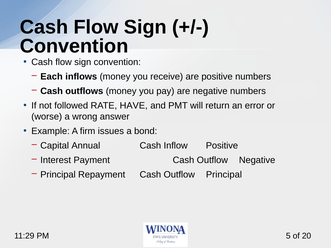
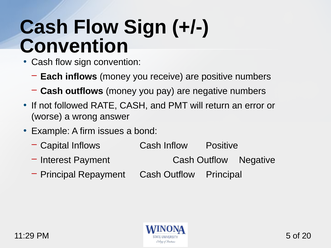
RATE HAVE: HAVE -> CASH (134, 106)
Capital Annual: Annual -> Inflows (86, 146)
